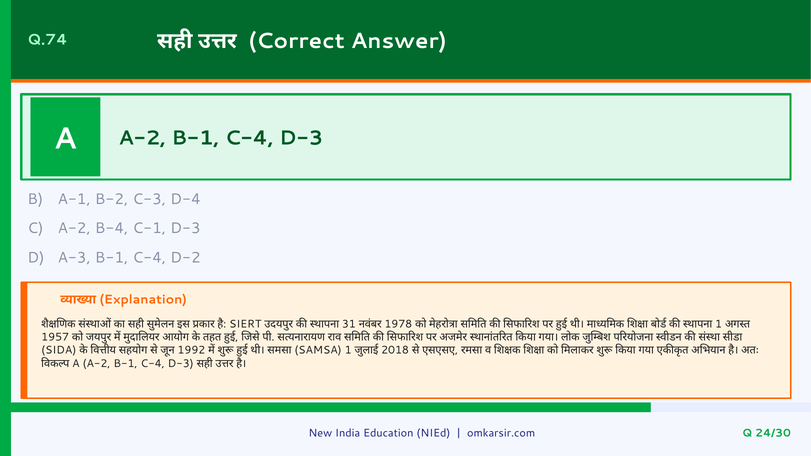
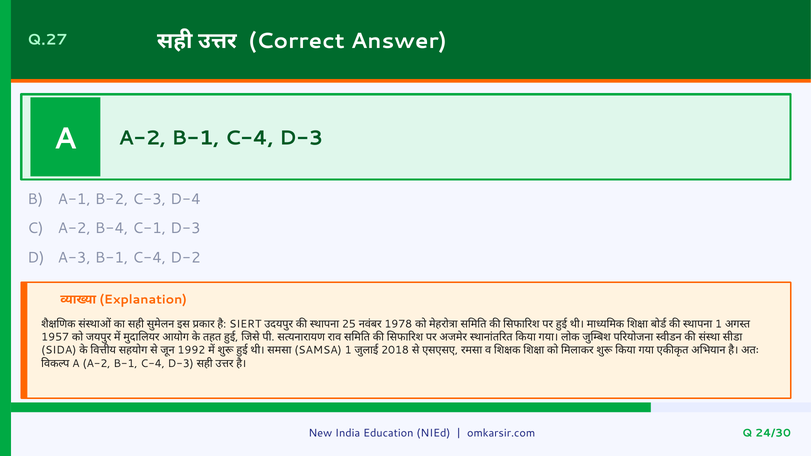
Q.74: Q.74 -> Q.27 (47, 40)
31: 31 -> 25 (349, 324)
